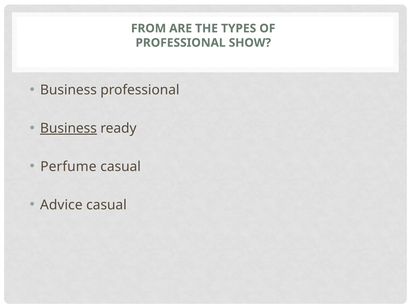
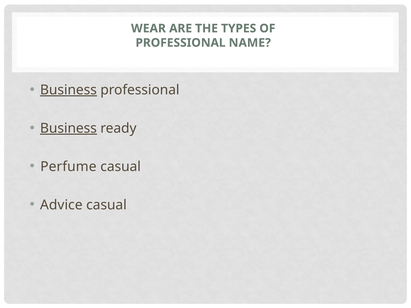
FROM: FROM -> WEAR (148, 28)
SHOW: SHOW -> NAME (250, 43)
Business underline: none -> present (68, 90)
